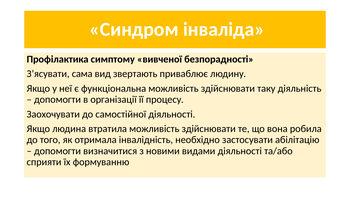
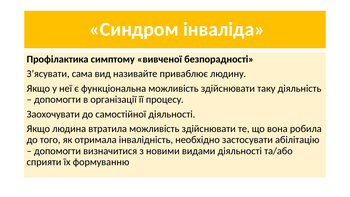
звертають: звертають -> називайте (135, 74)
